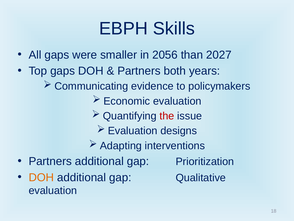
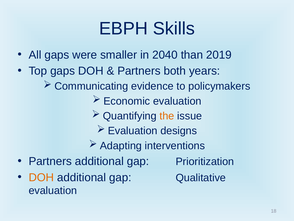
2056: 2056 -> 2040 (165, 55)
2027: 2027 -> 2019 (219, 55)
the colour: red -> orange (167, 116)
